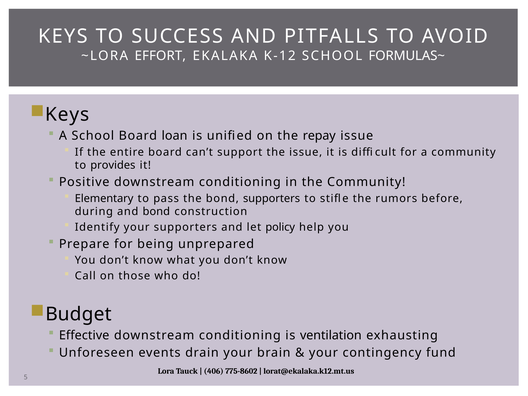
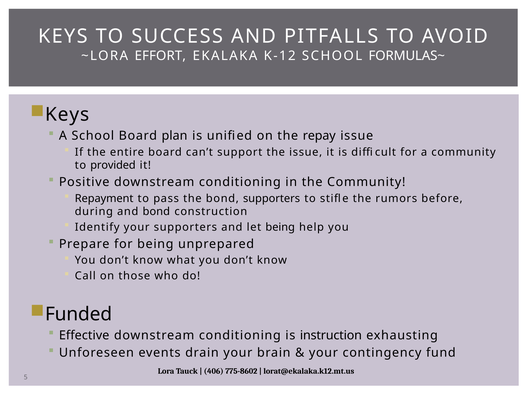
loan: loan -> plan (175, 136)
provides: provides -> provided (113, 165)
Elementary: Elementary -> Repayment (104, 198)
let policy: policy -> being (280, 227)
Budget: Budget -> Funded (79, 314)
ventilation: ventilation -> instruction (331, 335)
